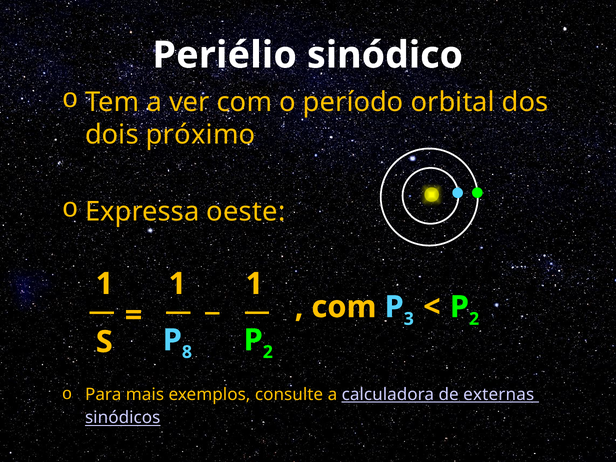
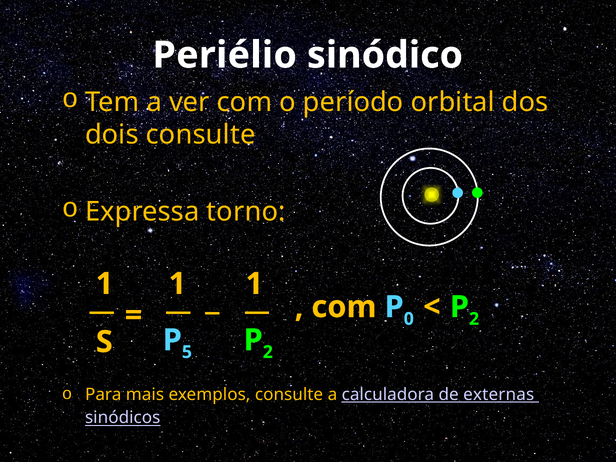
dois próximo: próximo -> consulte (201, 135)
oeste: oeste -> torno (246, 212)
3: 3 -> 0 (409, 319)
8: 8 -> 5 (187, 352)
